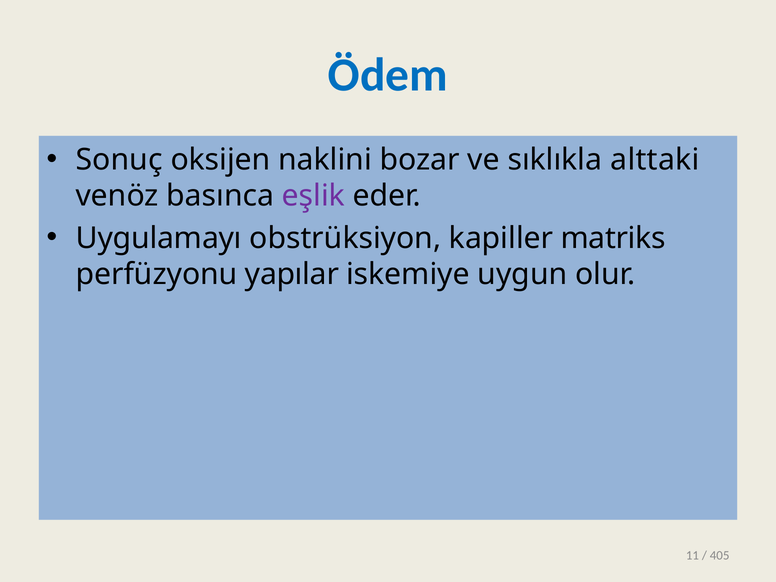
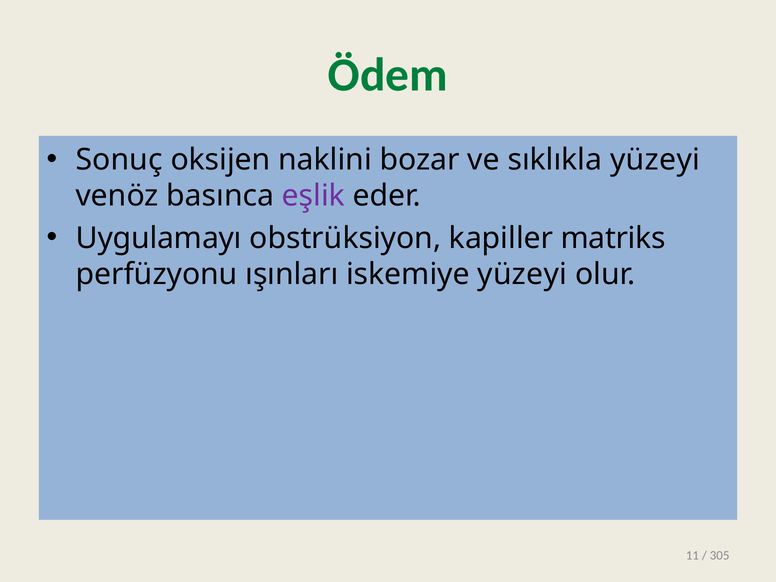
Ödem colour: blue -> green (388, 75)
sıklıkla alttaki: alttaki -> yüzeyi (655, 160)
yapılar: yapılar -> ışınları (292, 274)
iskemiye uygun: uygun -> yüzeyi (522, 274)
405: 405 -> 305 (720, 556)
